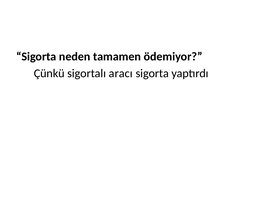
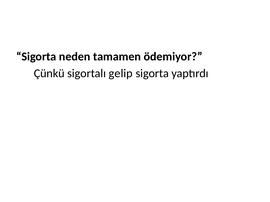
aracı: aracı -> gelip (121, 73)
